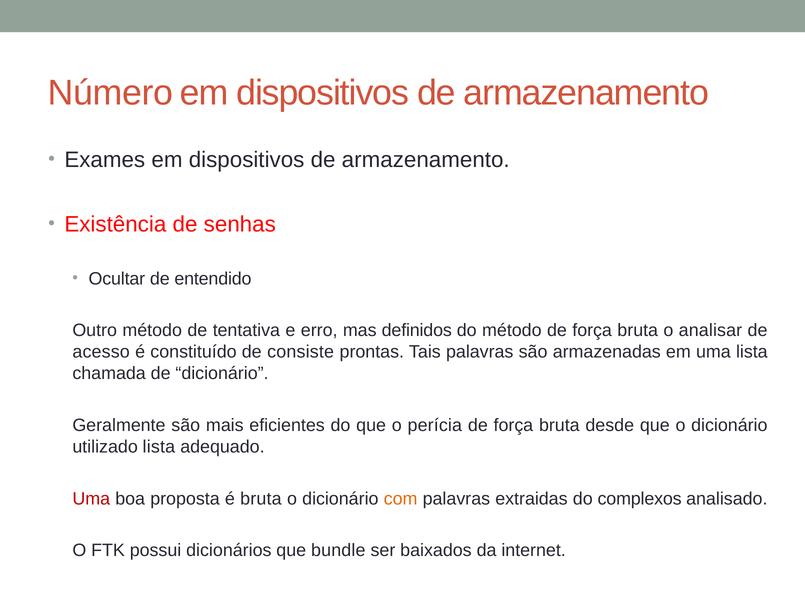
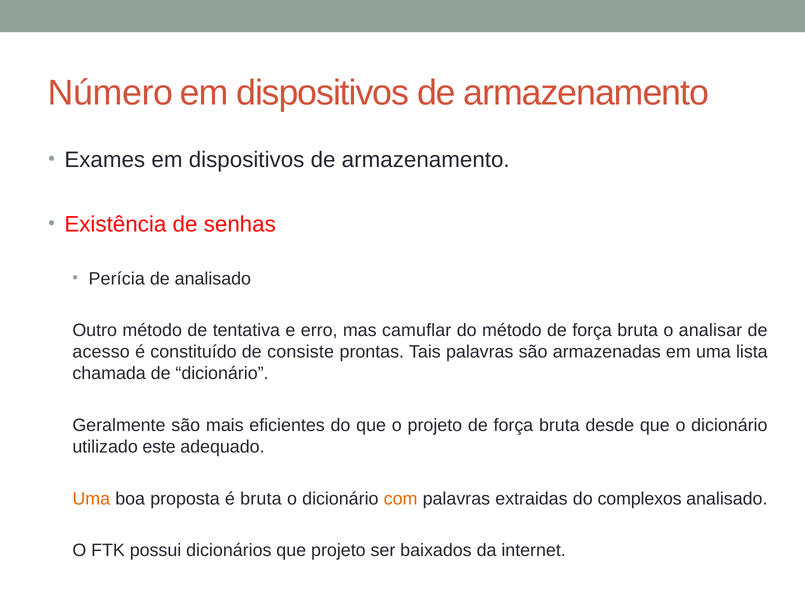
Ocultar: Ocultar -> Perícia (117, 279)
de entendido: entendido -> analisado (213, 279)
definidos: definidos -> camuflar (417, 330)
o perícia: perícia -> projeto (435, 425)
utilizado lista: lista -> este (159, 447)
Uma colour: red -> orange (91, 498)
que bundle: bundle -> projeto (338, 550)
